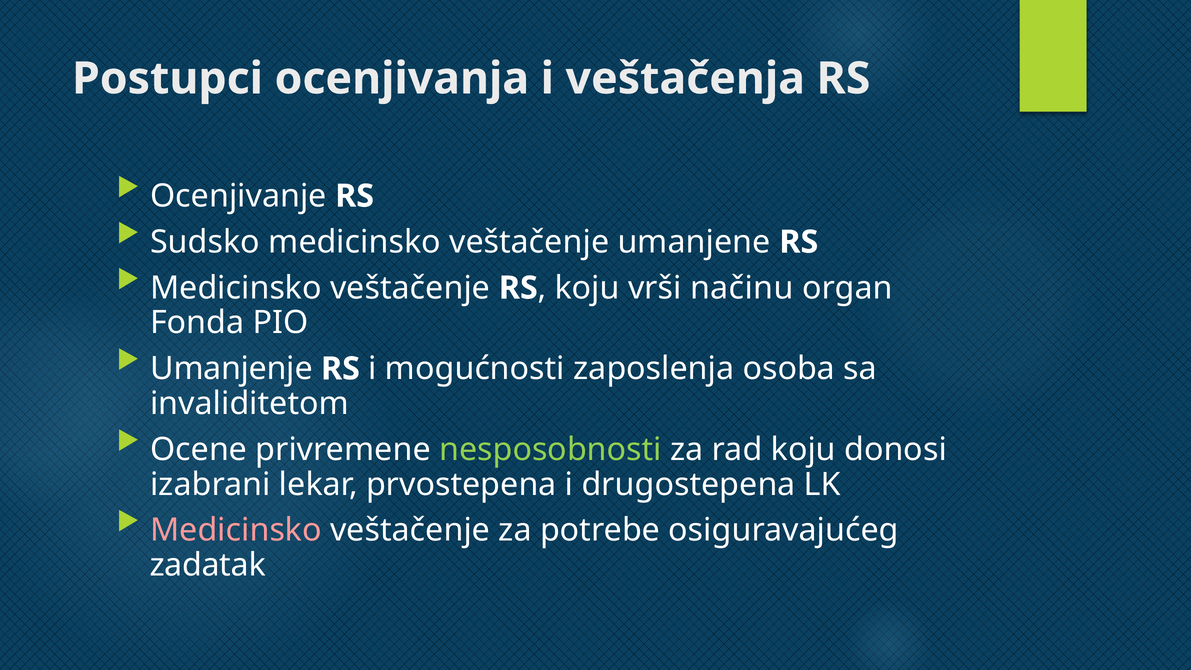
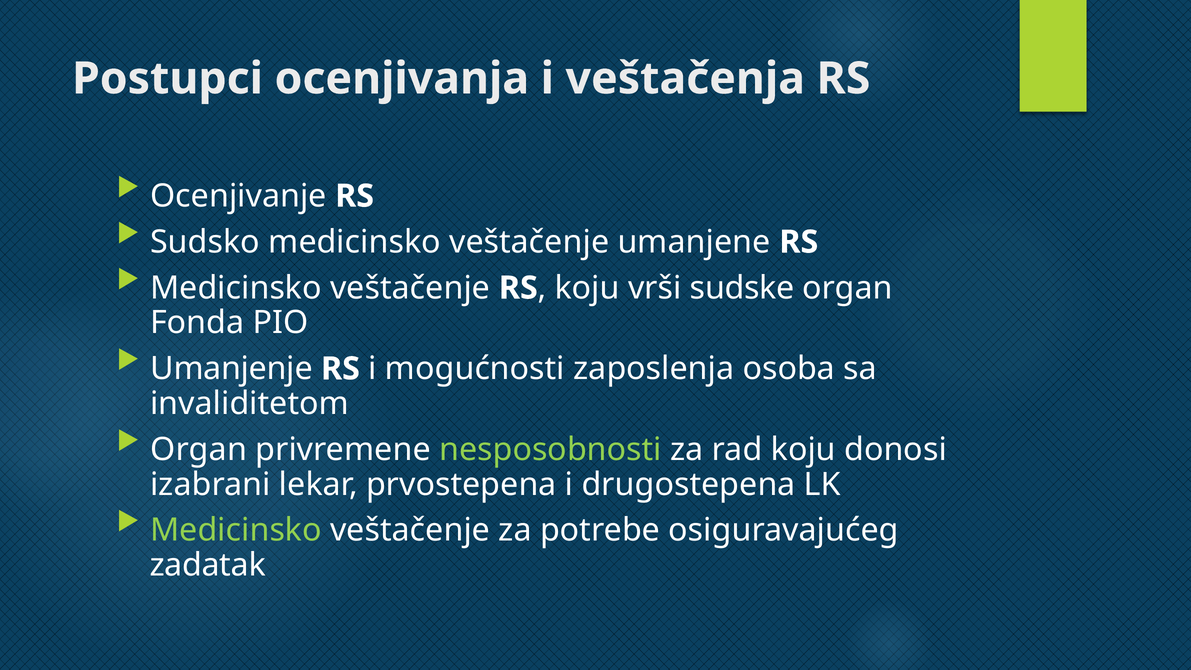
načinu: načinu -> sudske (742, 288)
Ocene: Ocene -> Organ (199, 450)
Medicinsko colour: pink -> light green (236, 530)
